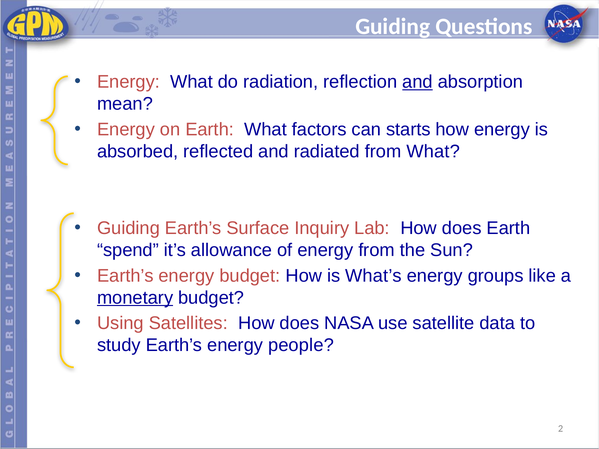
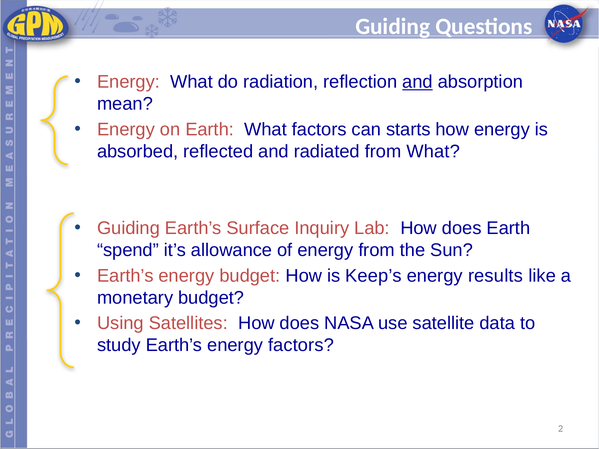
What’s: What’s -> Keep’s (374, 276)
groups: groups -> results (496, 276)
monetary underline: present -> none (135, 298)
energy people: people -> factors (301, 345)
